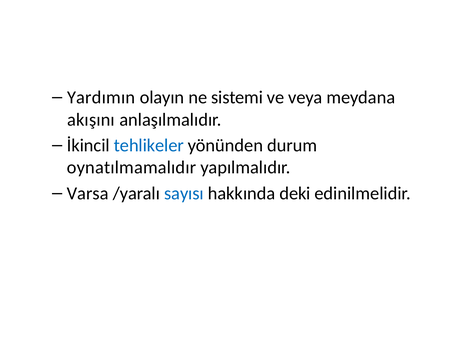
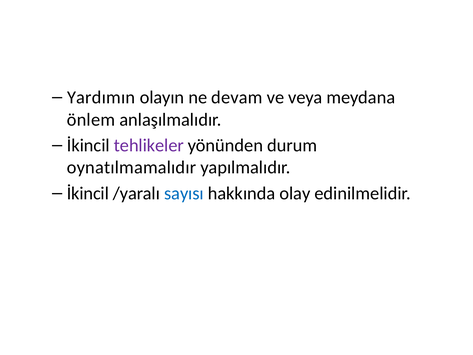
sistemi: sistemi -> devam (237, 97)
akışını: akışını -> önlem (91, 120)
tehlikeler colour: blue -> purple (149, 145)
Varsa: Varsa -> İkincil (88, 193)
deki: deki -> olay (295, 193)
